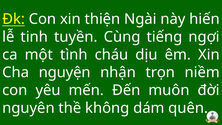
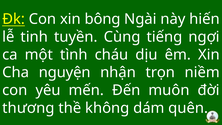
thiện: thiện -> bông (103, 19)
nguyên: nguyên -> thương (28, 108)
